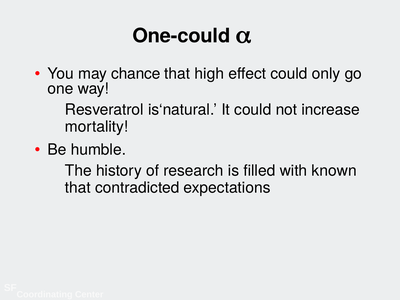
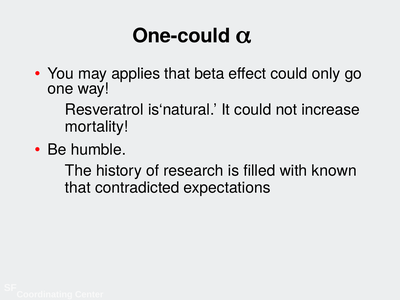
chance: chance -> applies (136, 74)
high: high -> beta (209, 74)
